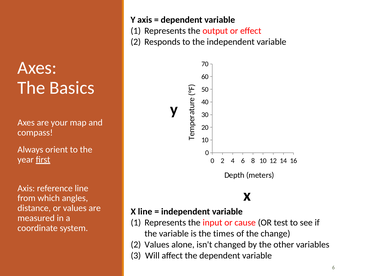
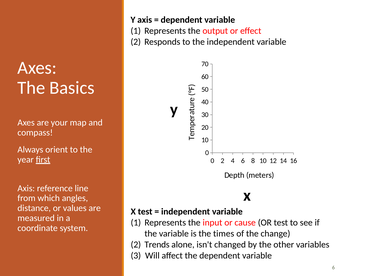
X line: line -> test (145, 212)
Values: Values -> Trends (157, 245)
